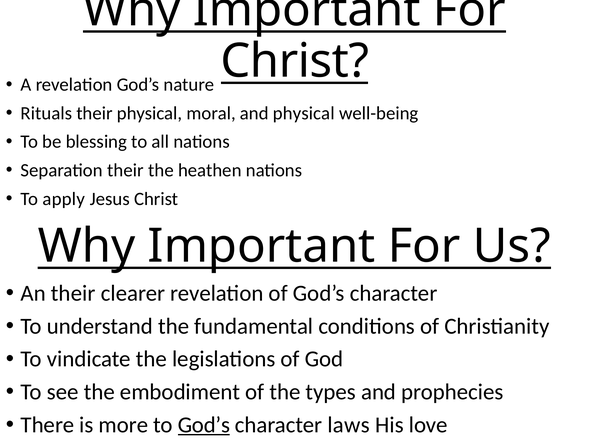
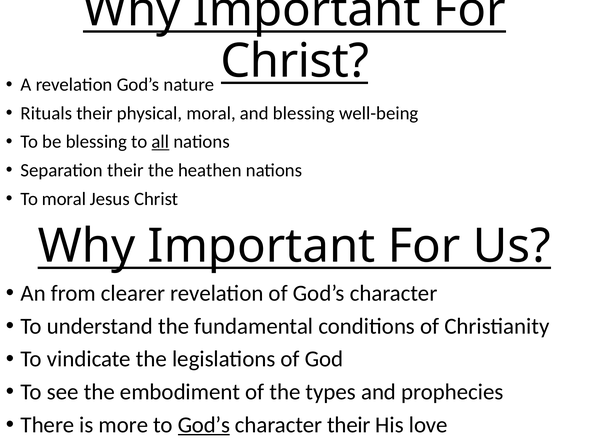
and physical: physical -> blessing (304, 113)
all underline: none -> present (160, 142)
To apply: apply -> moral (64, 199)
An their: their -> from (73, 293)
character laws: laws -> their (349, 425)
